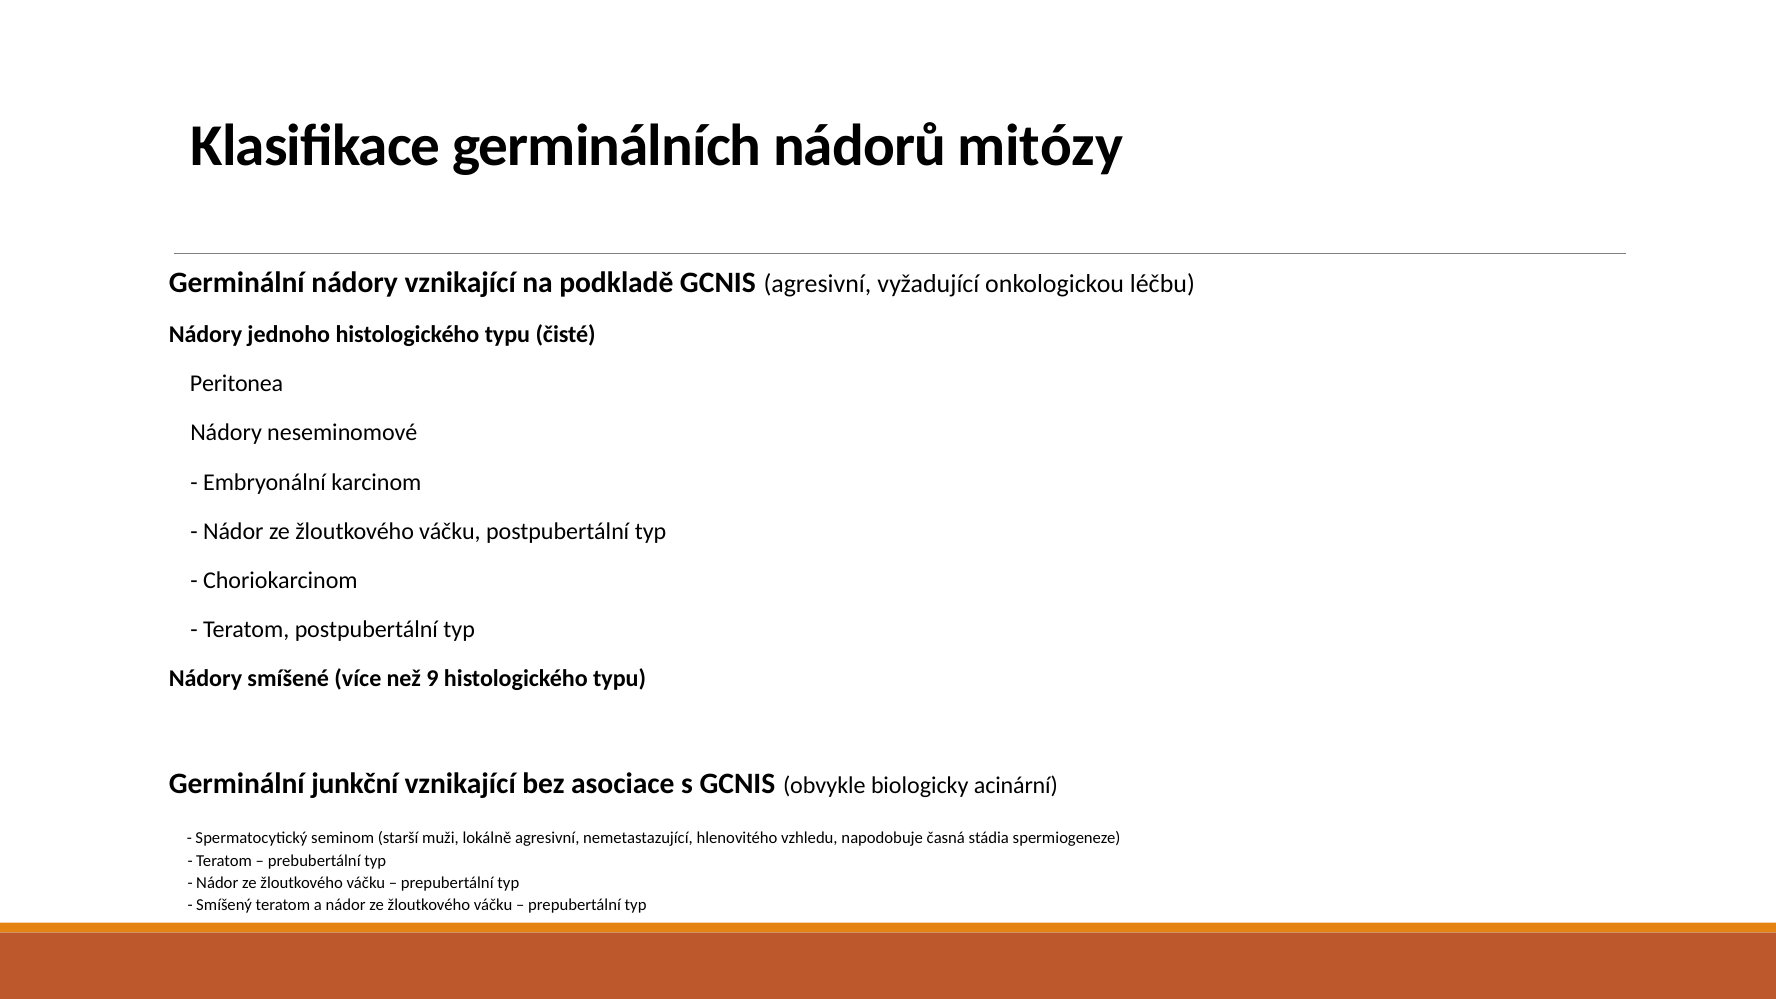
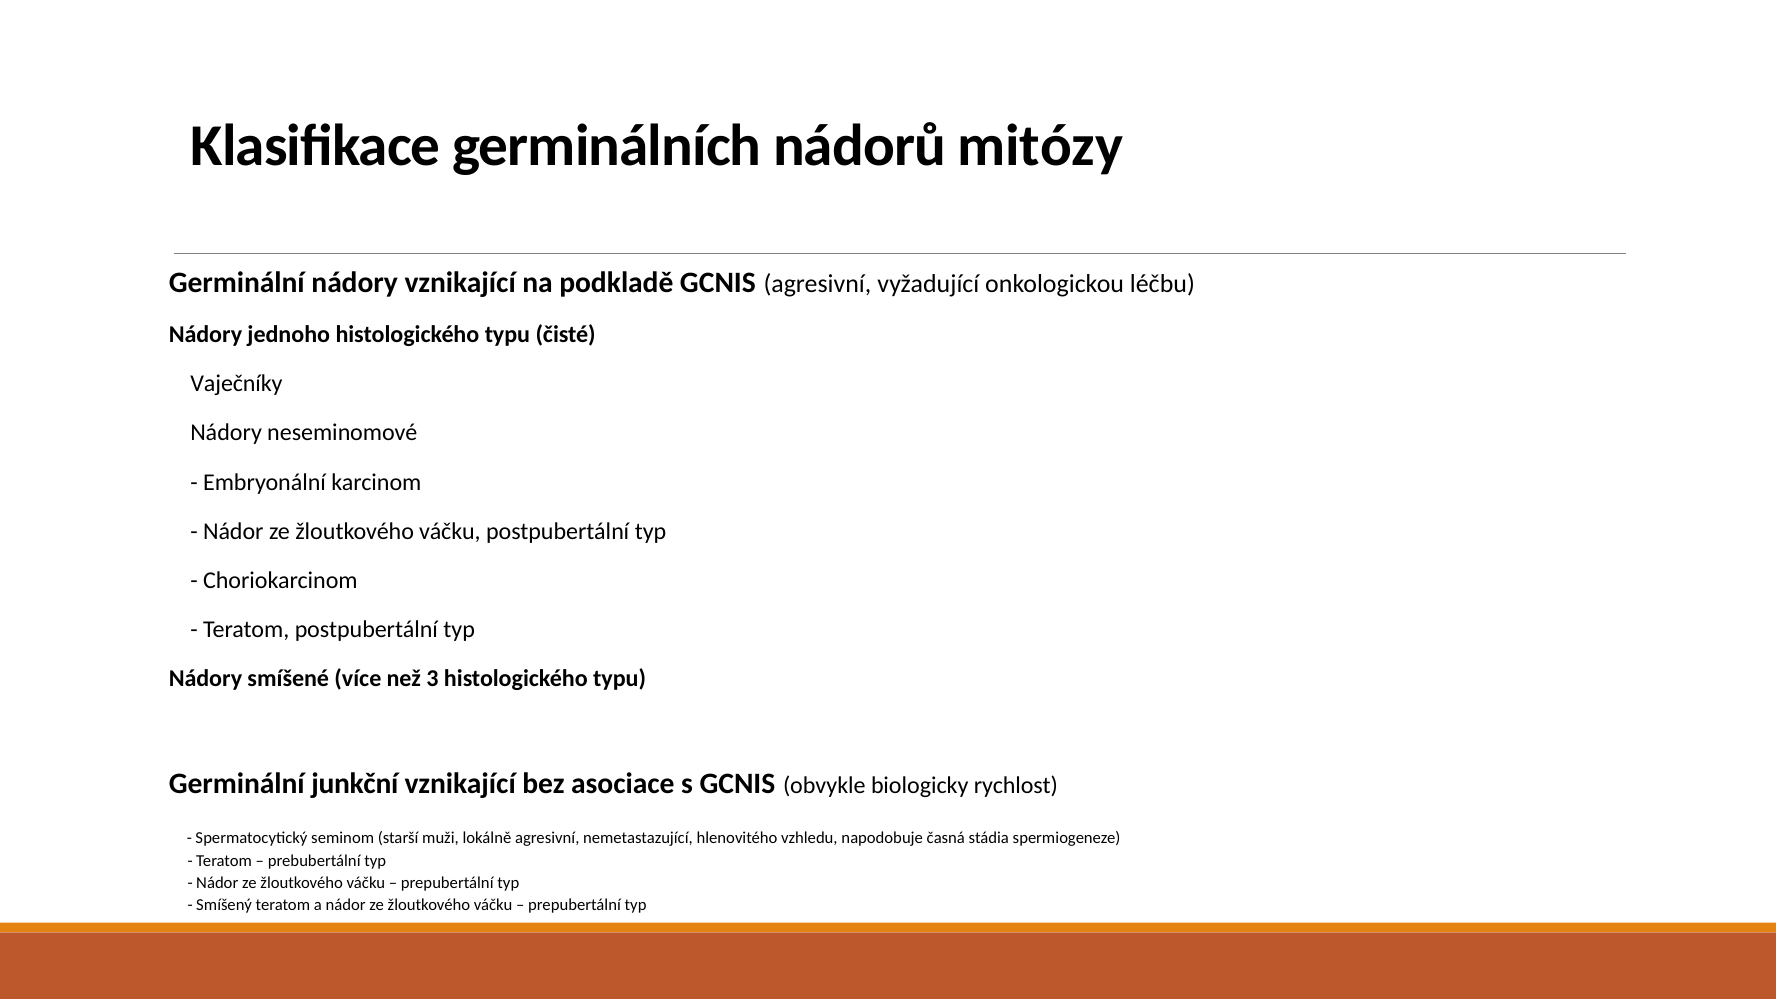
Peritonea: Peritonea -> Vaječníky (236, 384)
9: 9 -> 3 (432, 678)
acinární: acinární -> rychlost (1016, 786)
